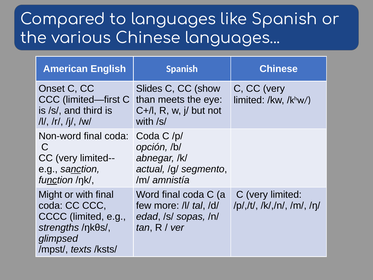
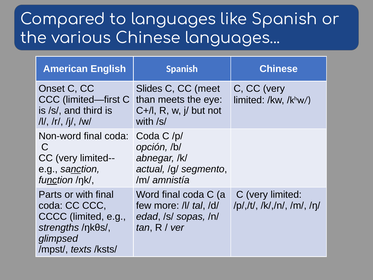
show: show -> meet (207, 89)
Might: Might -> Parts (50, 195)
